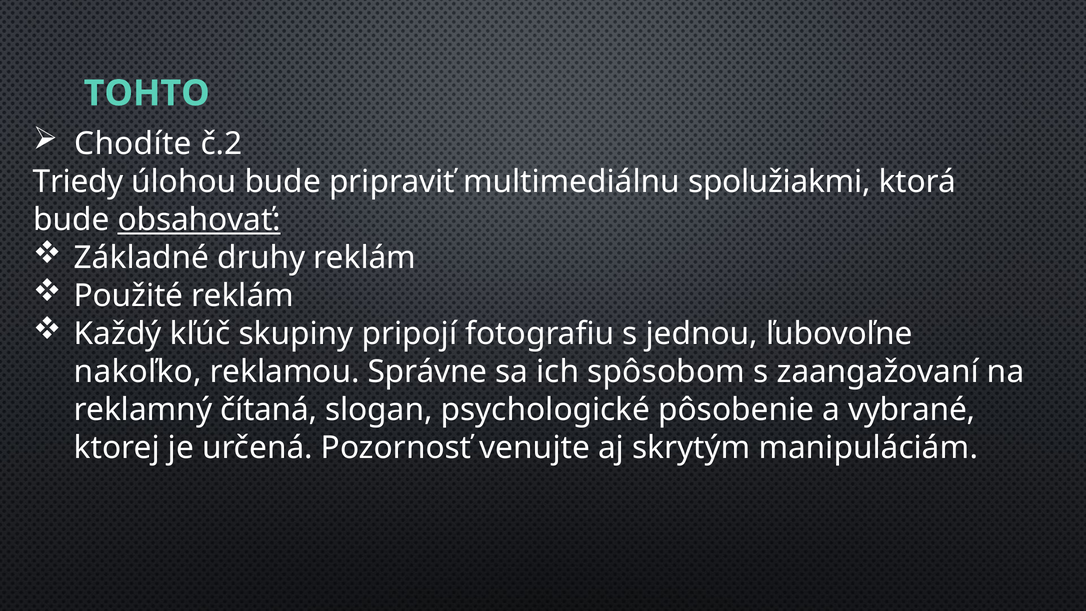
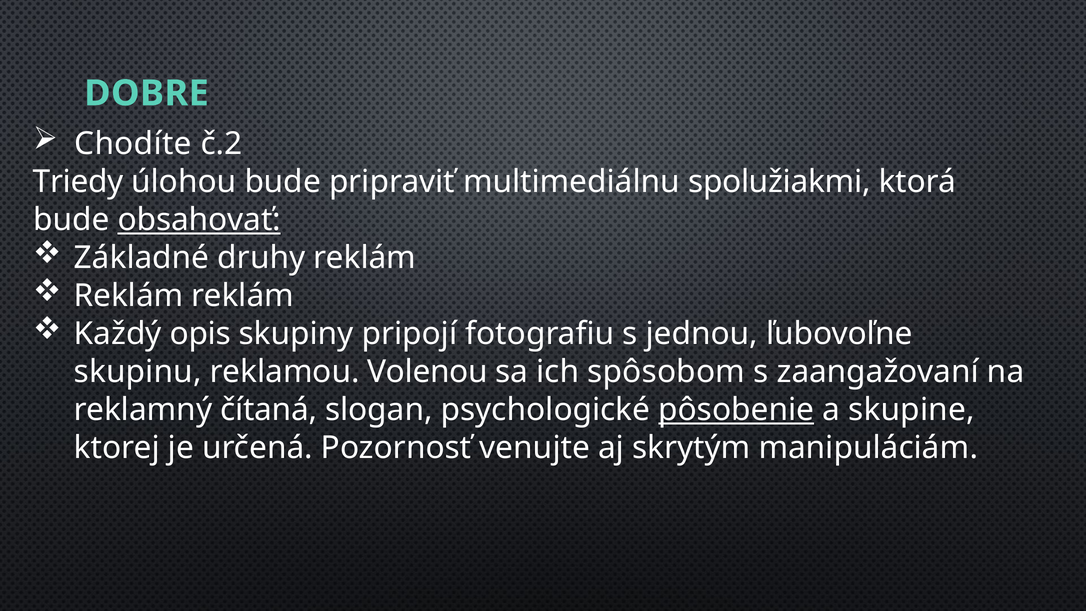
TOHTO: TOHTO -> DOBRE (146, 93)
Použité: Použité -> Reklám (129, 296)
kľúč: kľúč -> opis (200, 334)
nakoľko: nakoľko -> skupinu (138, 372)
Správne: Správne -> Volenou (428, 372)
pôsobenie underline: none -> present (736, 410)
vybrané: vybrané -> skupine (911, 410)
